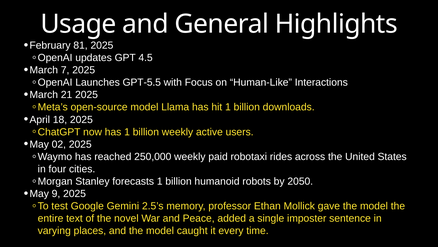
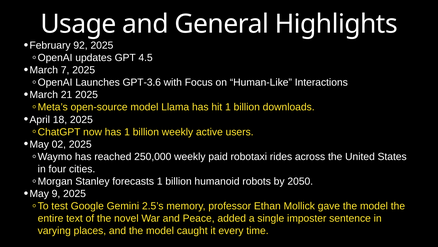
81: 81 -> 92 (81, 45)
GPT-5.5: GPT-5.5 -> GPT-3.6 (142, 82)
